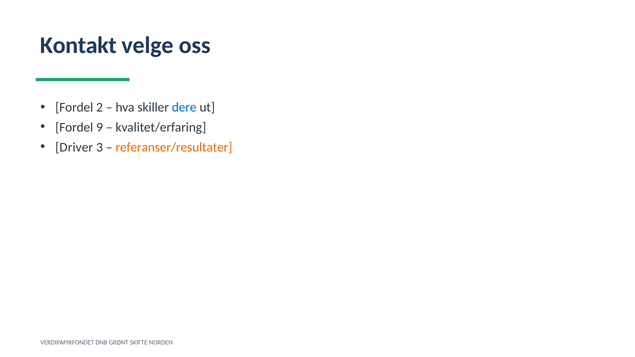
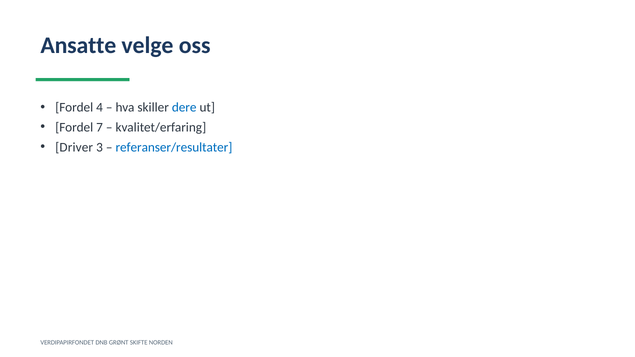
Kontakt: Kontakt -> Ansatte (78, 45)
2: 2 -> 4 (100, 108)
9: 9 -> 7 (100, 127)
referanser/resultater colour: orange -> blue (174, 147)
